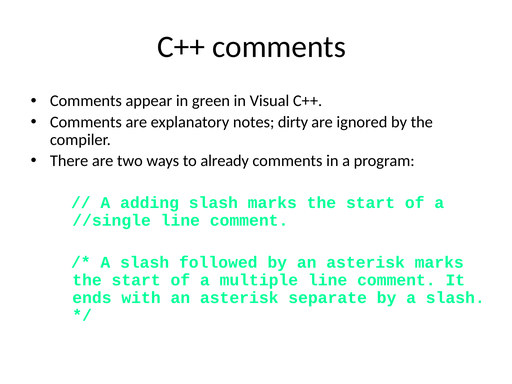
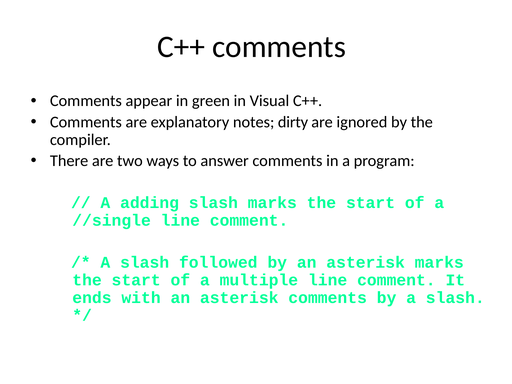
already: already -> answer (225, 161)
asterisk separate: separate -> comments (328, 298)
